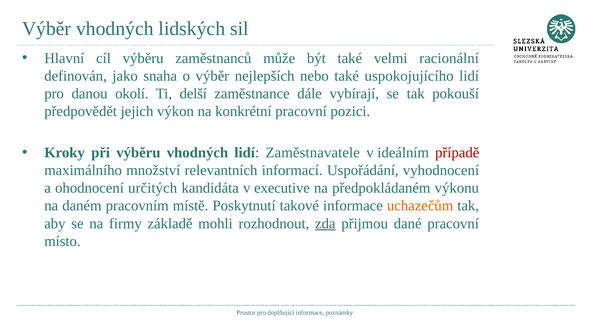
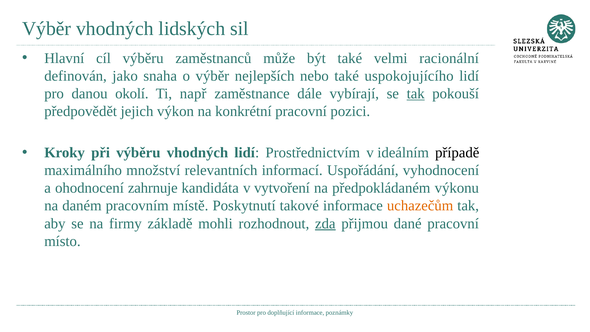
delší: delší -> např (193, 94)
tak underline: none -> present (416, 94)
Zaměstnavatele: Zaměstnavatele -> Prostřednictvím (313, 153)
případě colour: red -> black (457, 153)
určitých: určitých -> zahrnuje (153, 188)
executive: executive -> vytvoření (282, 188)
